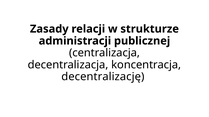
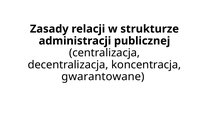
decentralizację: decentralizację -> gwarantowane (103, 77)
